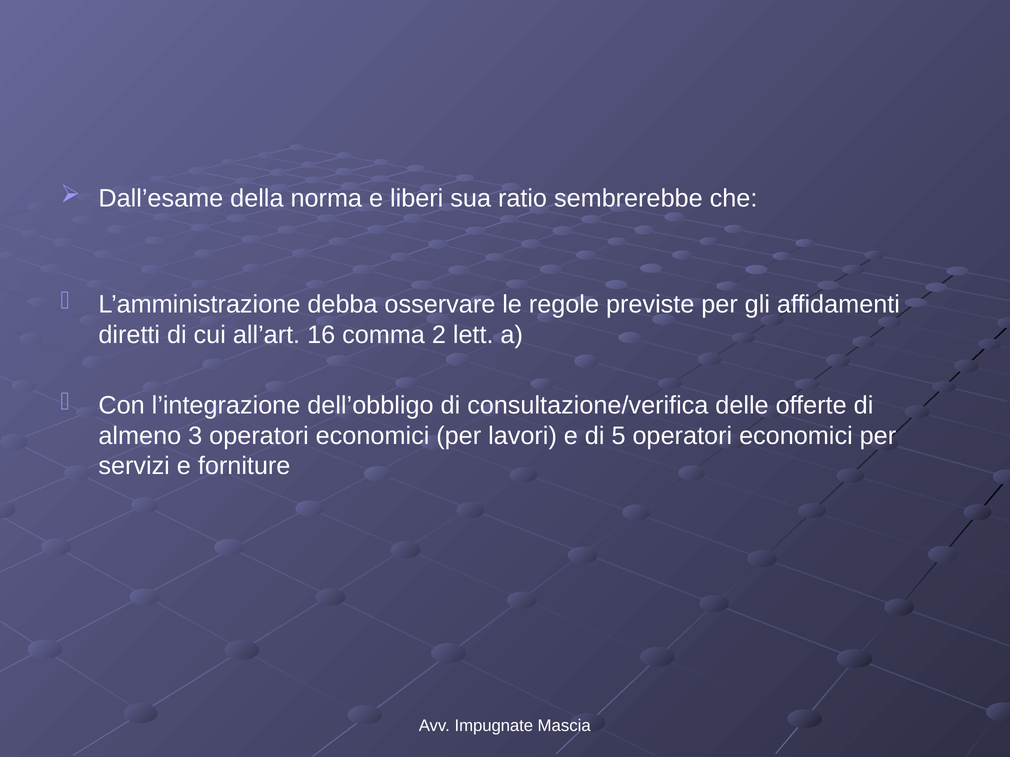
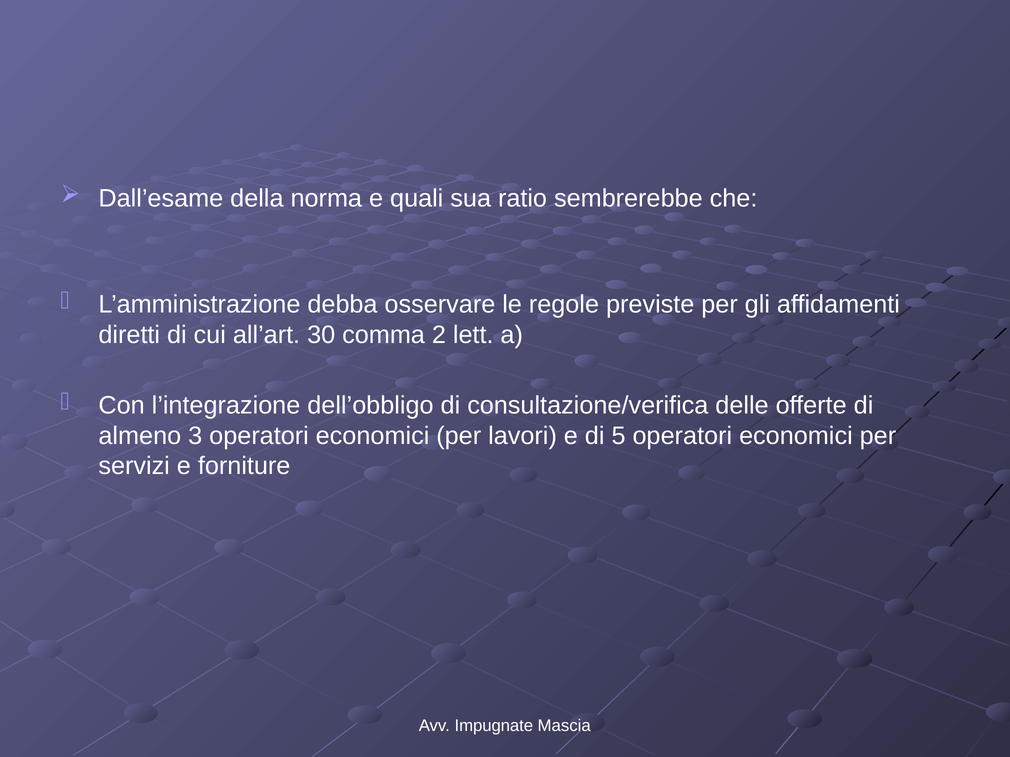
liberi: liberi -> quali (417, 199)
16: 16 -> 30 (321, 335)
